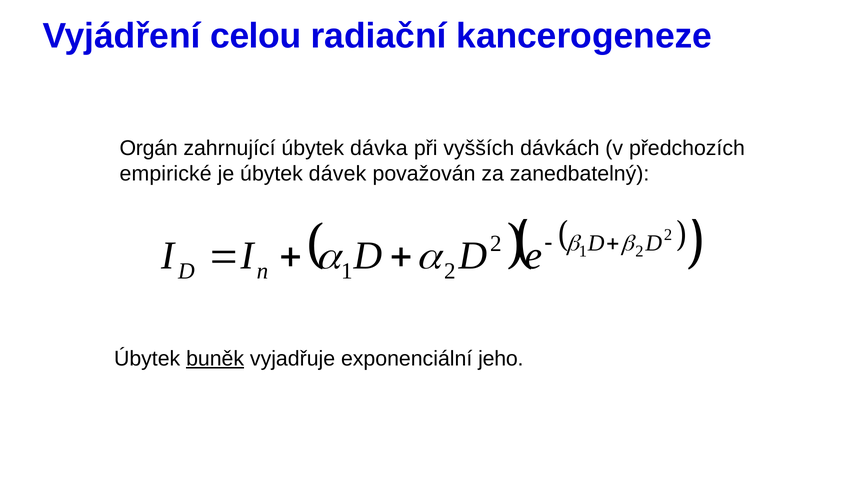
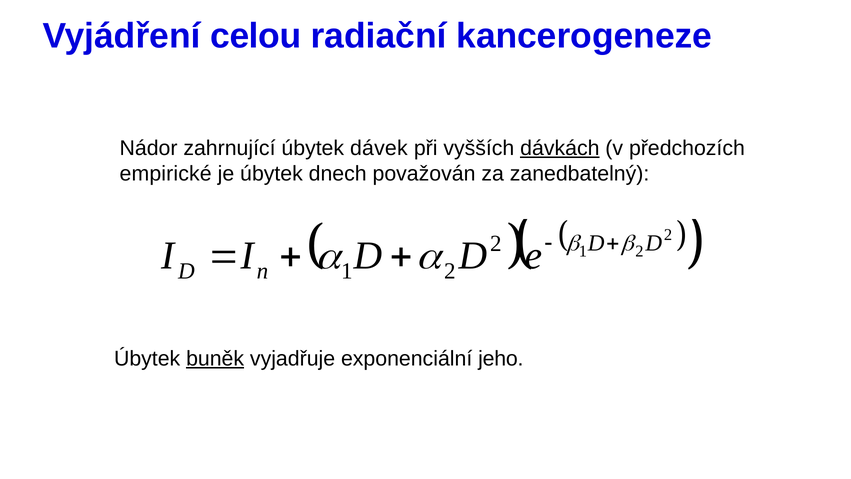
Orgán: Orgán -> Nádor (149, 148)
dávka: dávka -> dávek (379, 148)
dávkách underline: none -> present (560, 148)
dávek: dávek -> dnech (338, 174)
